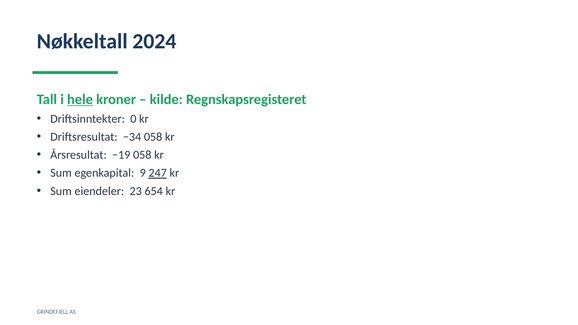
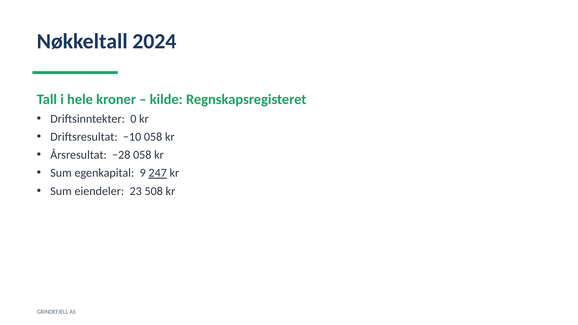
hele underline: present -> none (80, 100)
−34: −34 -> −10 (132, 137)
−19: −19 -> −28 (121, 155)
654: 654 -> 508 (154, 191)
